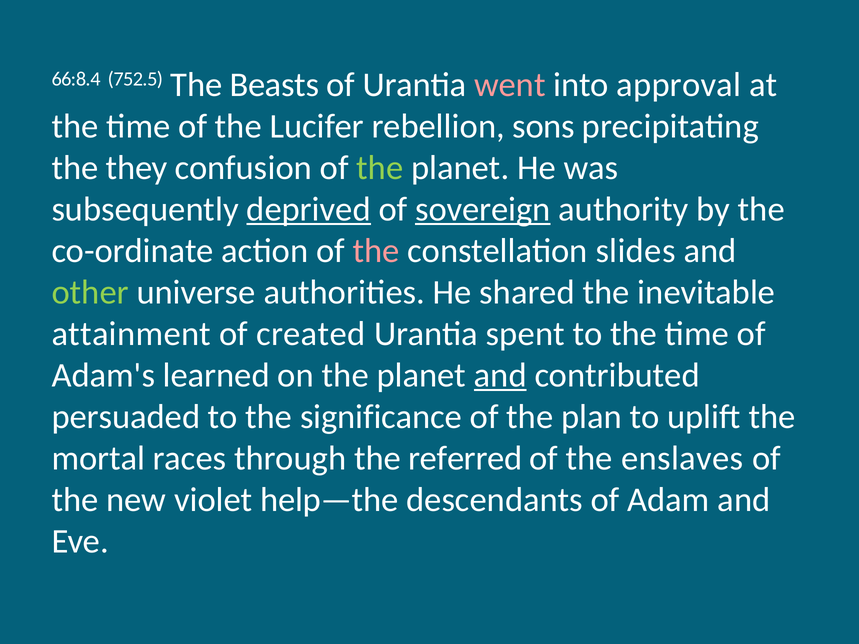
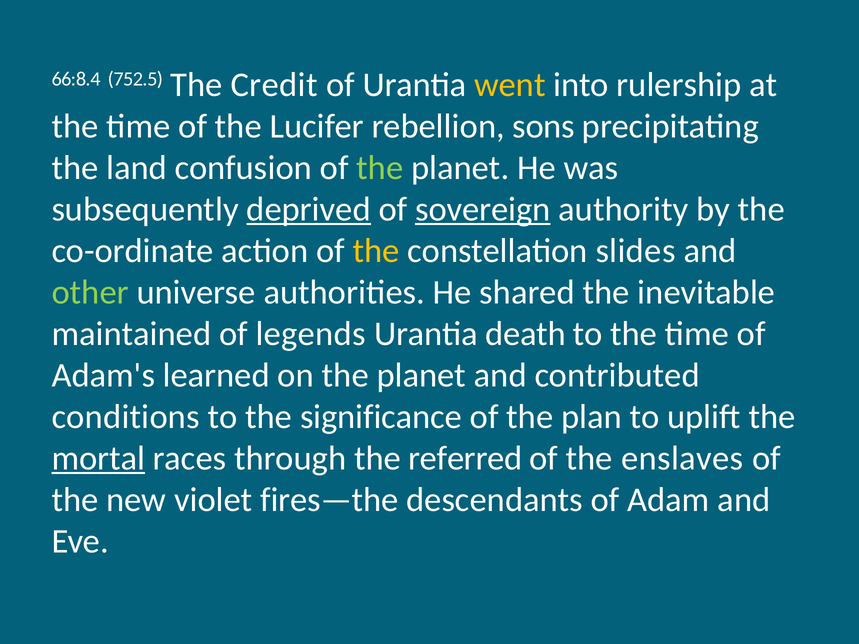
Beasts: Beasts -> Credit (274, 85)
went colour: pink -> yellow (510, 85)
approval: approval -> rulership (679, 85)
they: they -> land (137, 168)
the colour: pink -> yellow (376, 251)
attainment: attainment -> maintained (131, 334)
created: created -> legends (311, 334)
spent: spent -> death (526, 334)
and underline: present -> none (500, 375)
persuaded: persuaded -> conditions (126, 417)
mortal underline: none -> present (98, 458)
help—the: help—the -> fires—the (329, 500)
